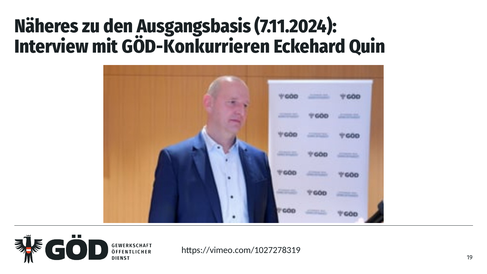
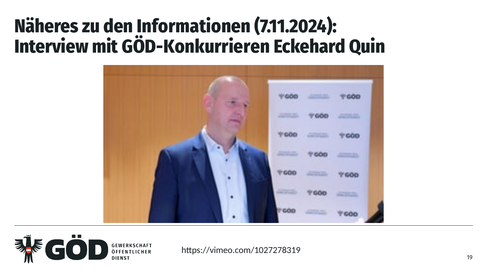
Ausgangsbasis: Ausgangsbasis -> Informationen (194, 26)
